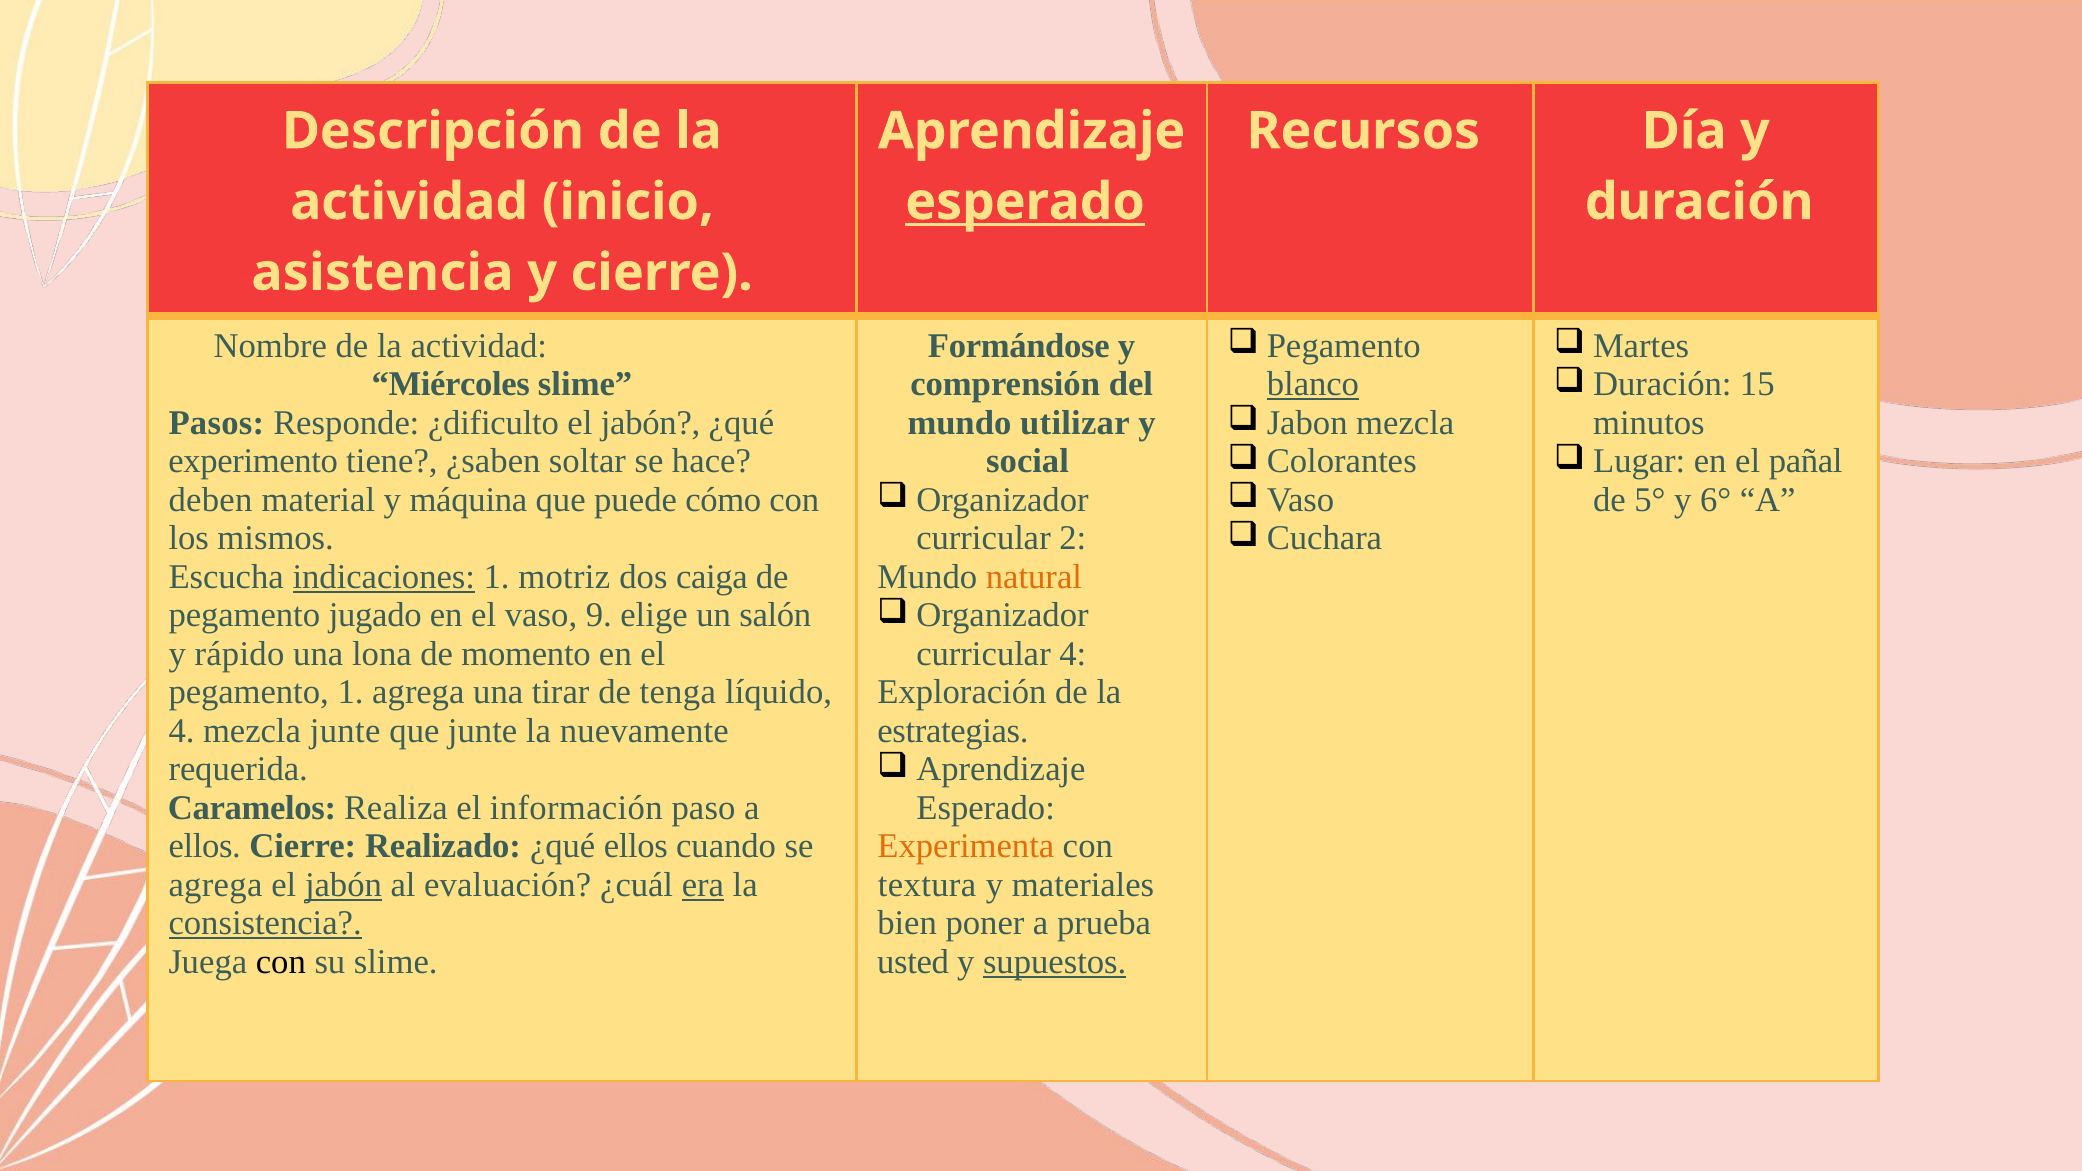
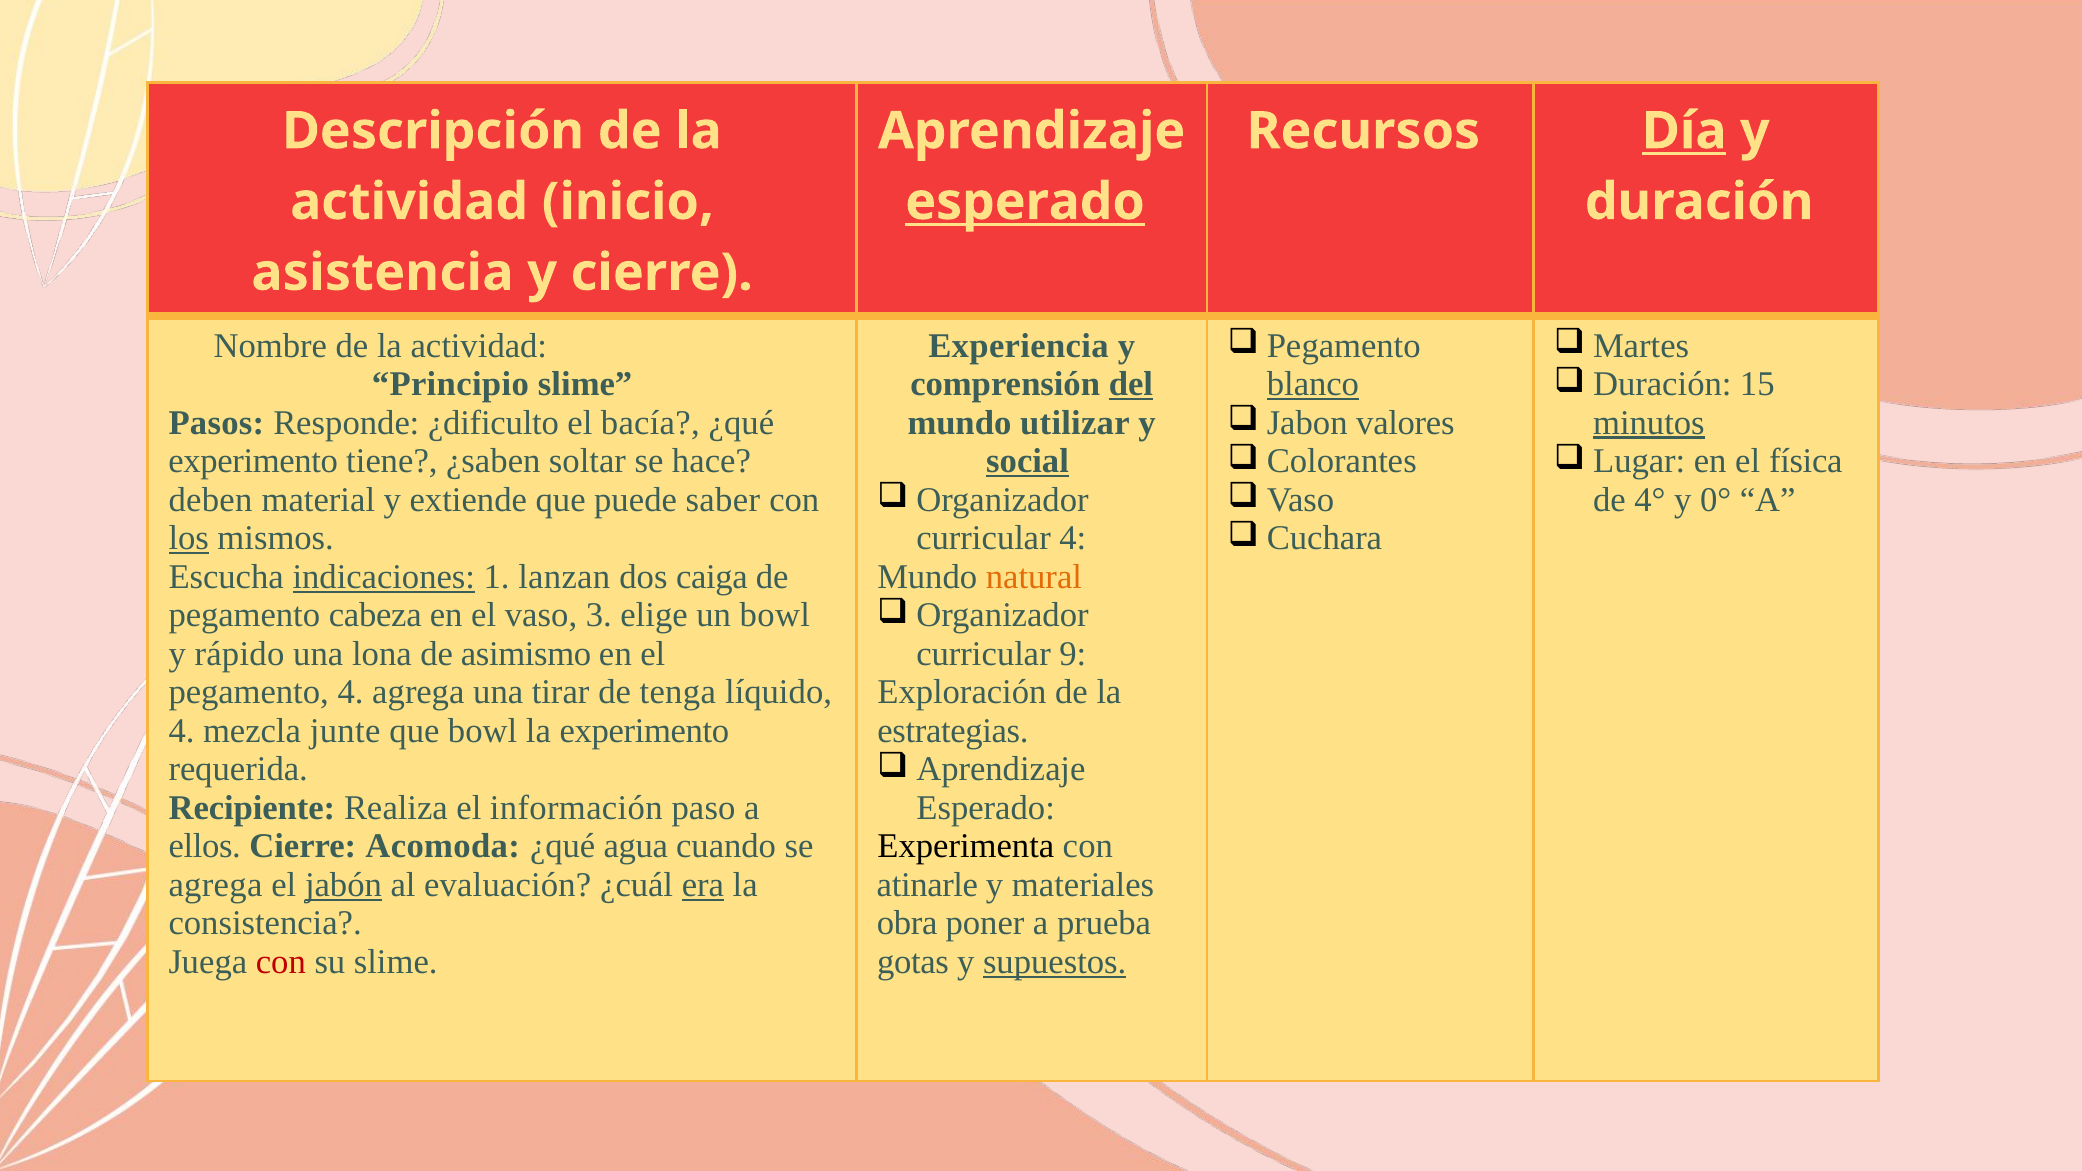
Día underline: none -> present (1684, 131)
Formándose: Formándose -> Experiencia (1018, 346)
Miércoles: Miércoles -> Principio (450, 384)
del underline: none -> present (1131, 384)
jabón: jabón -> bacía (650, 423)
mezcla: mezcla -> valores (1405, 423)
minutos underline: none -> present (1649, 423)
social underline: none -> present (1028, 461)
pañal: pañal -> física (1806, 461)
máquina: máquina -> extiende (468, 500)
cómo: cómo -> saber (723, 500)
5°: 5° -> 4° (1650, 500)
6°: 6° -> 0° (1716, 500)
los underline: none -> present (189, 538)
curricular 2: 2 -> 4 (1073, 538)
motriz: motriz -> lanzan (564, 577)
jugado: jugado -> cabeza (375, 615)
9: 9 -> 3 (599, 615)
un salón: salón -> bowl (775, 615)
momento: momento -> asimismo (526, 654)
curricular 4: 4 -> 9 (1073, 654)
pegamento 1: 1 -> 4 (351, 692)
que junte: junte -> bowl (483, 731)
la nuevamente: nuevamente -> experimento (644, 731)
Caramelos: Caramelos -> Recipiente (252, 808)
Realizado: Realizado -> Acomoda (443, 846)
¿qué ellos: ellos -> agua (636, 846)
Experimenta colour: orange -> black (966, 846)
textura: textura -> atinarle (927, 885)
consistencia underline: present -> none (265, 923)
bien: bien -> obra (907, 923)
con colour: black -> red (281, 962)
usted: usted -> gotas (913, 962)
